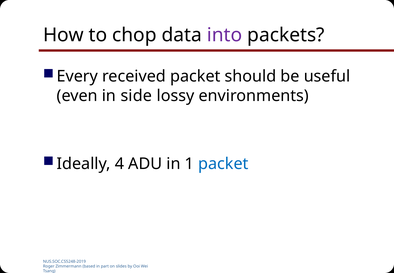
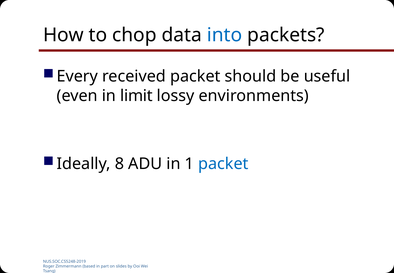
into colour: purple -> blue (225, 35)
side: side -> limit (136, 96)
4: 4 -> 8 (119, 164)
